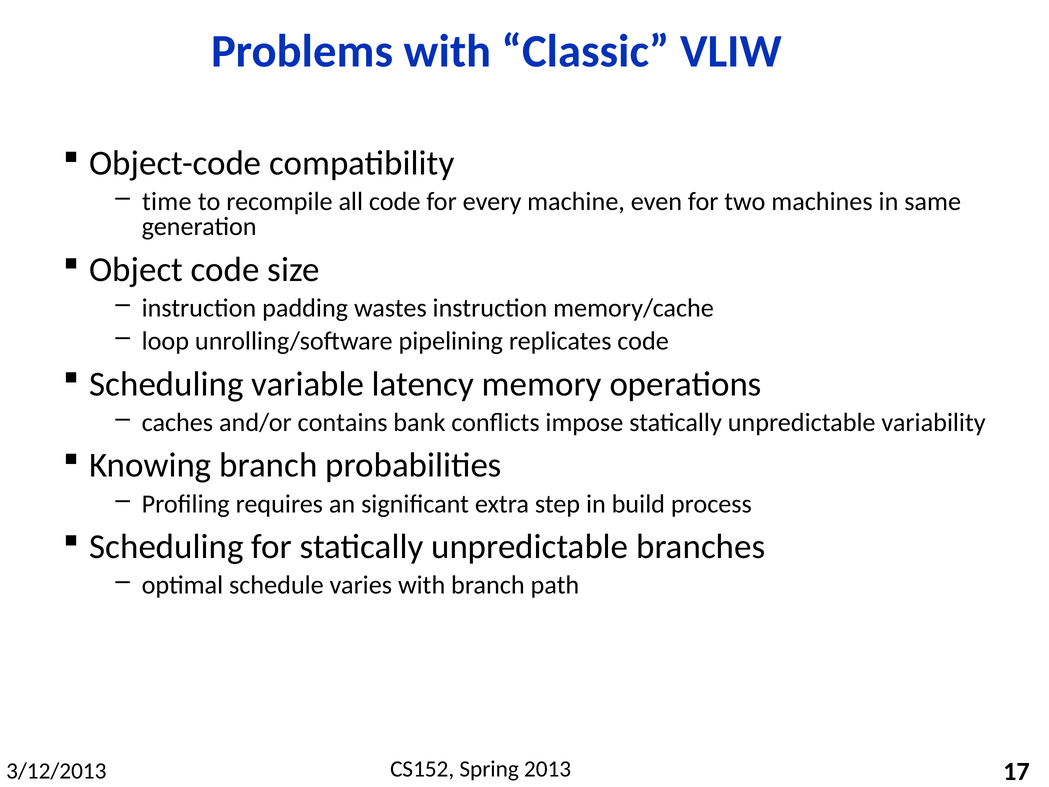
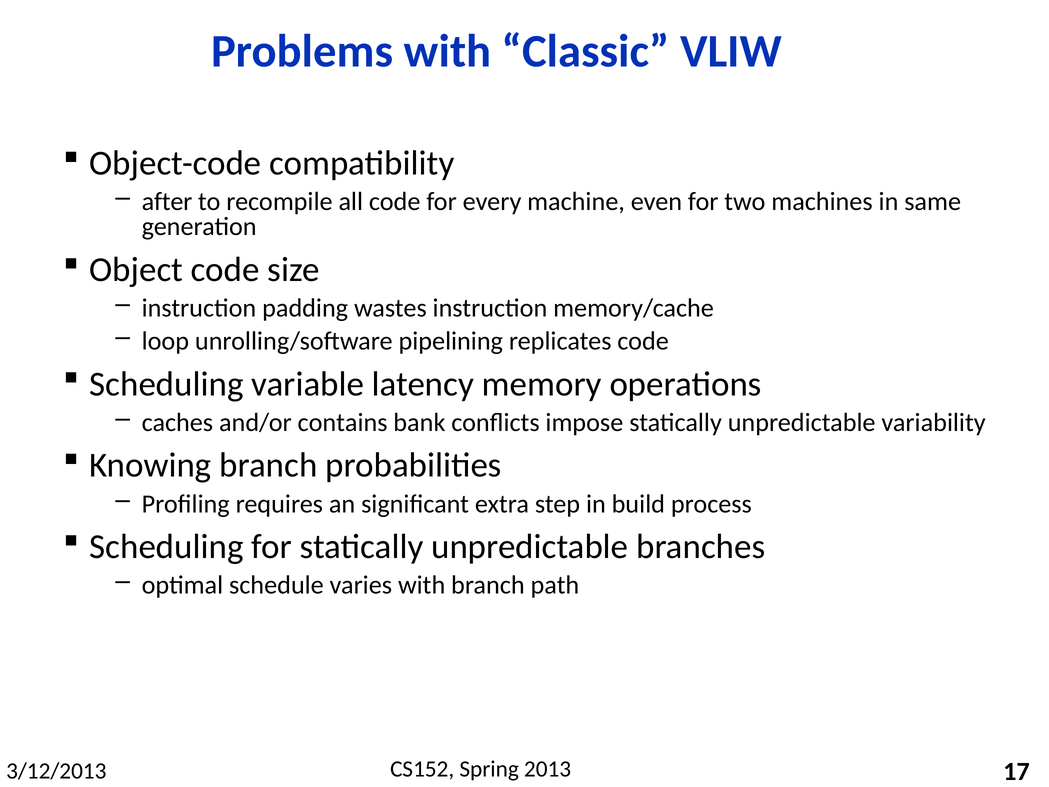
time: time -> after (167, 202)
